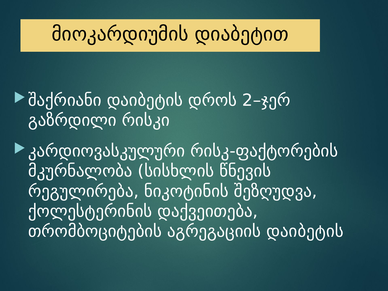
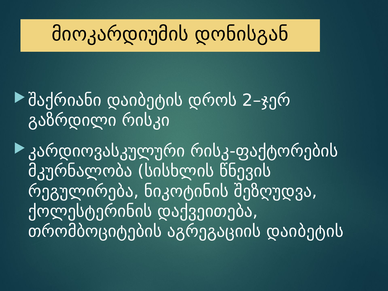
დიაბეტით: დიაბეტით -> დონისგან (242, 34)
